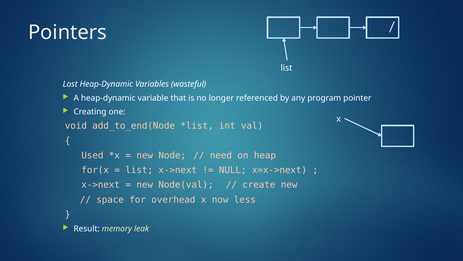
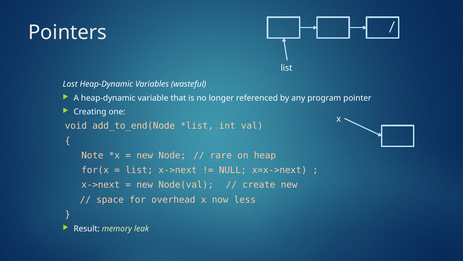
Used: Used -> Note (92, 155)
need: need -> rare (221, 155)
